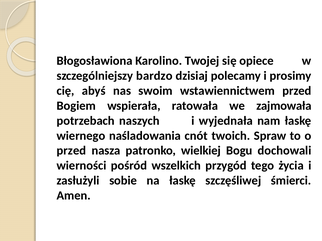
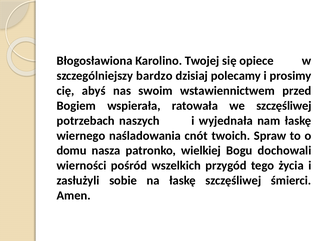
we zajmowała: zajmowała -> szczęśliwej (284, 106)
przed: przed -> domu (71, 151)
